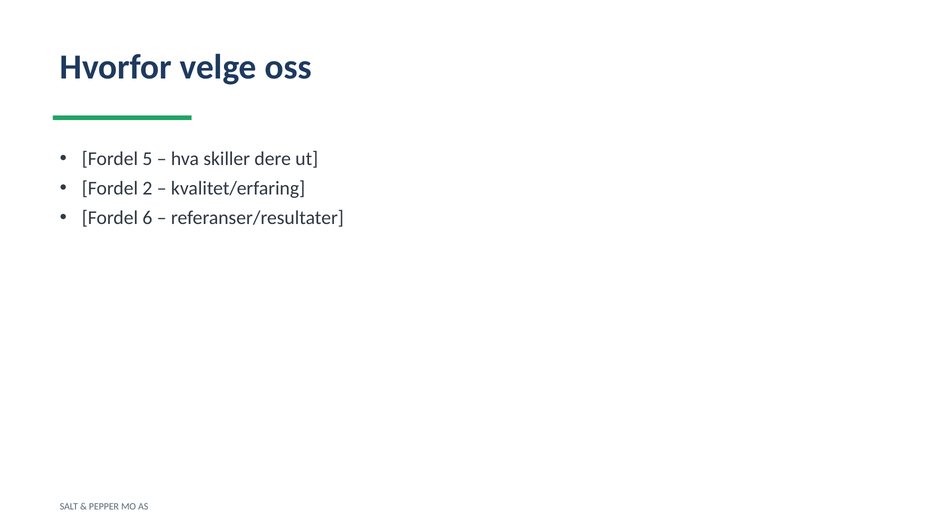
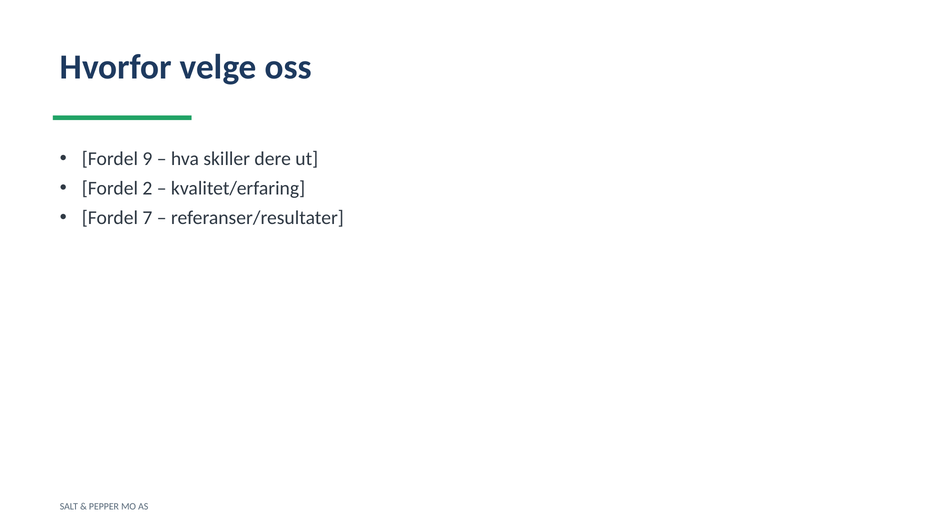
5: 5 -> 9 (147, 159)
6: 6 -> 7 (147, 218)
